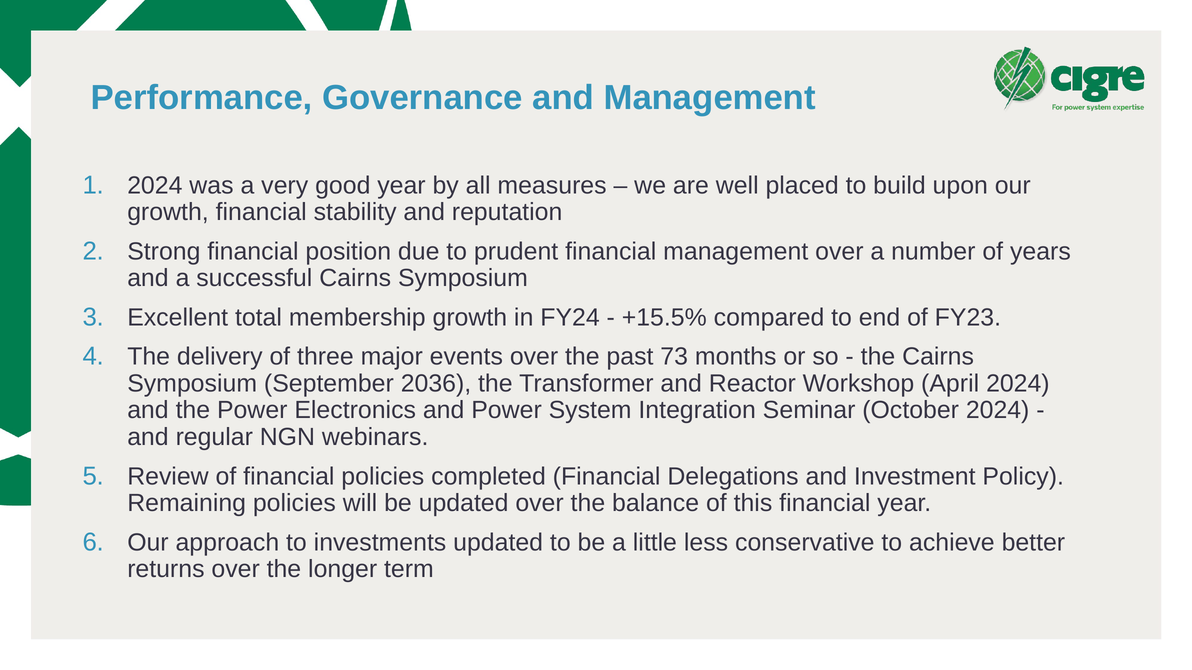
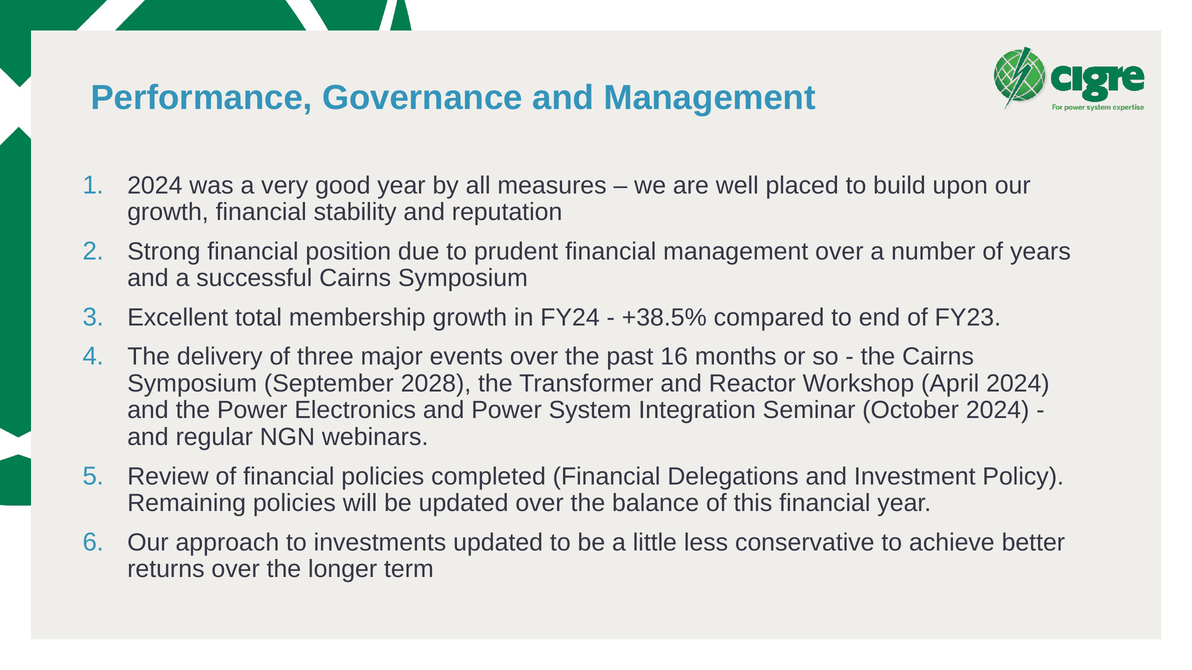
+15.5%: +15.5% -> +38.5% (664, 318)
73: 73 -> 16 (674, 357)
2036: 2036 -> 2028 (436, 384)
